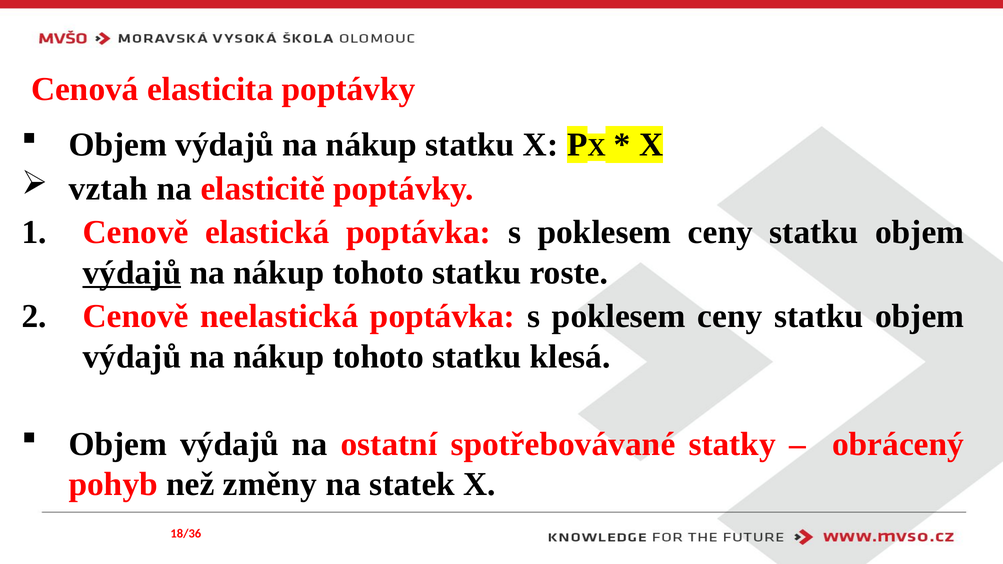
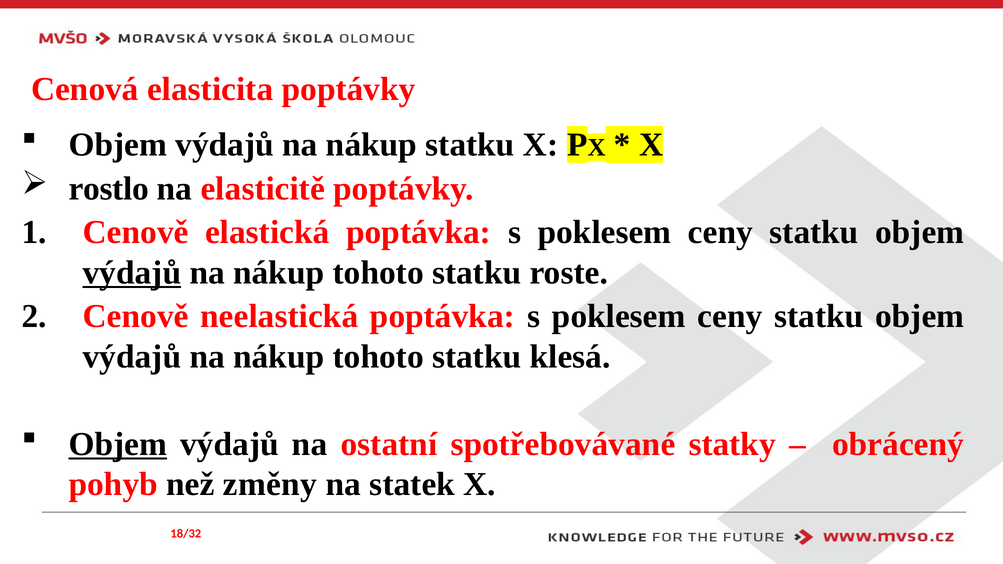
vztah: vztah -> rostlo (109, 189)
Objem underline: none -> present (118, 444)
18/36: 18/36 -> 18/32 (186, 534)
